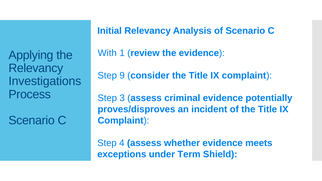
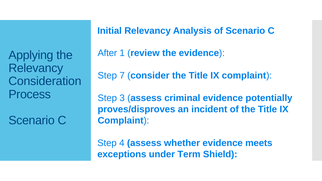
With: With -> After (107, 53)
9: 9 -> 7 (122, 76)
Investigations: Investigations -> Consideration (45, 81)
